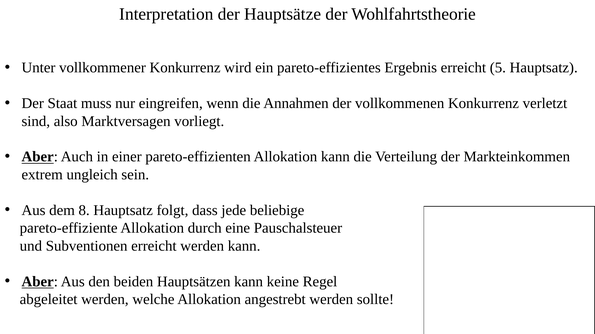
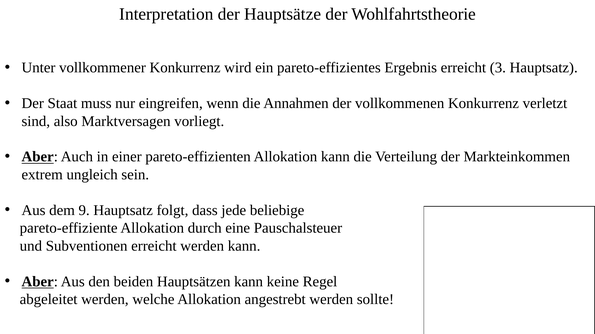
5: 5 -> 3 (498, 68)
8: 8 -> 9 (84, 211)
